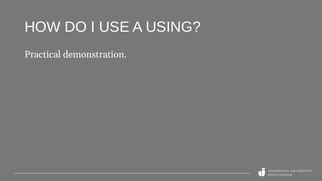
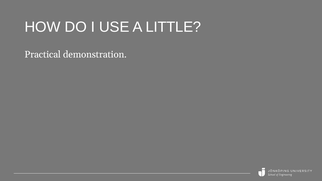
USING: USING -> LITTLE (173, 27)
